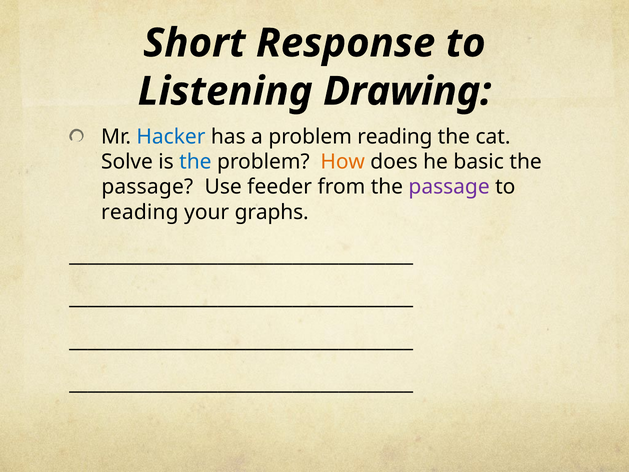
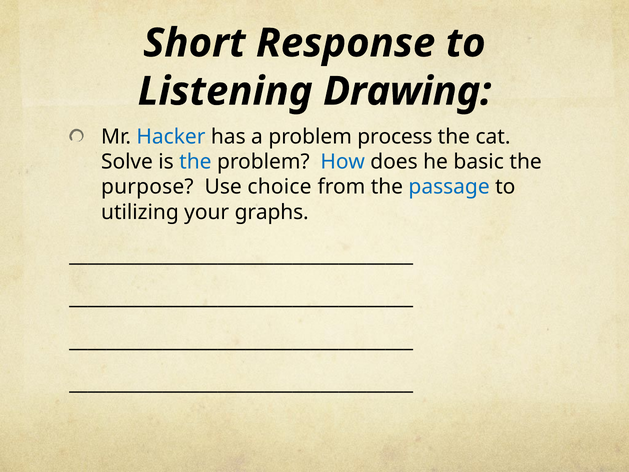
problem reading: reading -> process (395, 137)
How colour: orange -> blue (343, 162)
passage: passage -> purpose (147, 187)
feeder: feeder -> choice (280, 187)
passage colour: purple -> blue (449, 187)
reading: reading -> utilizing (140, 212)
